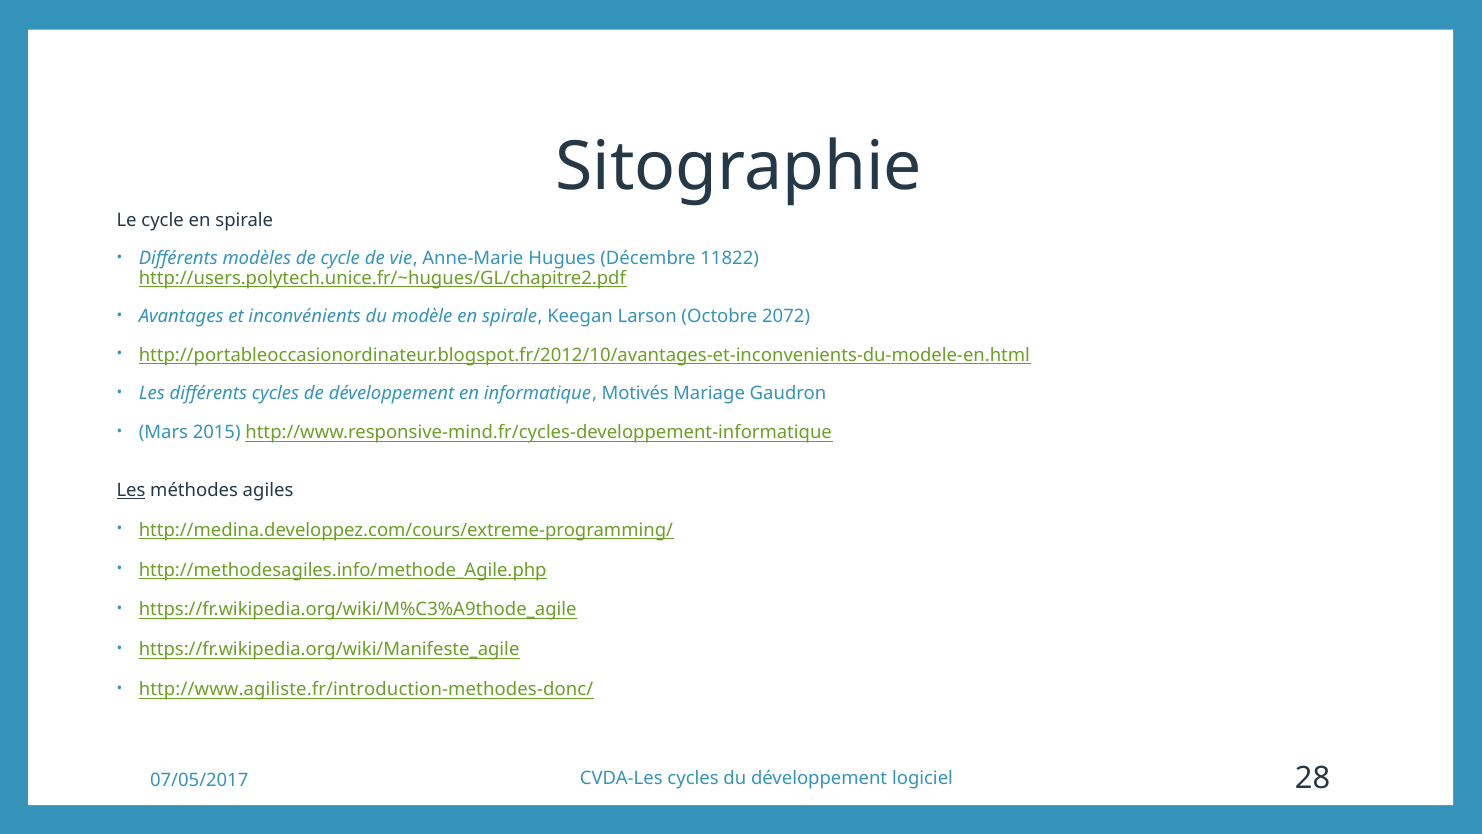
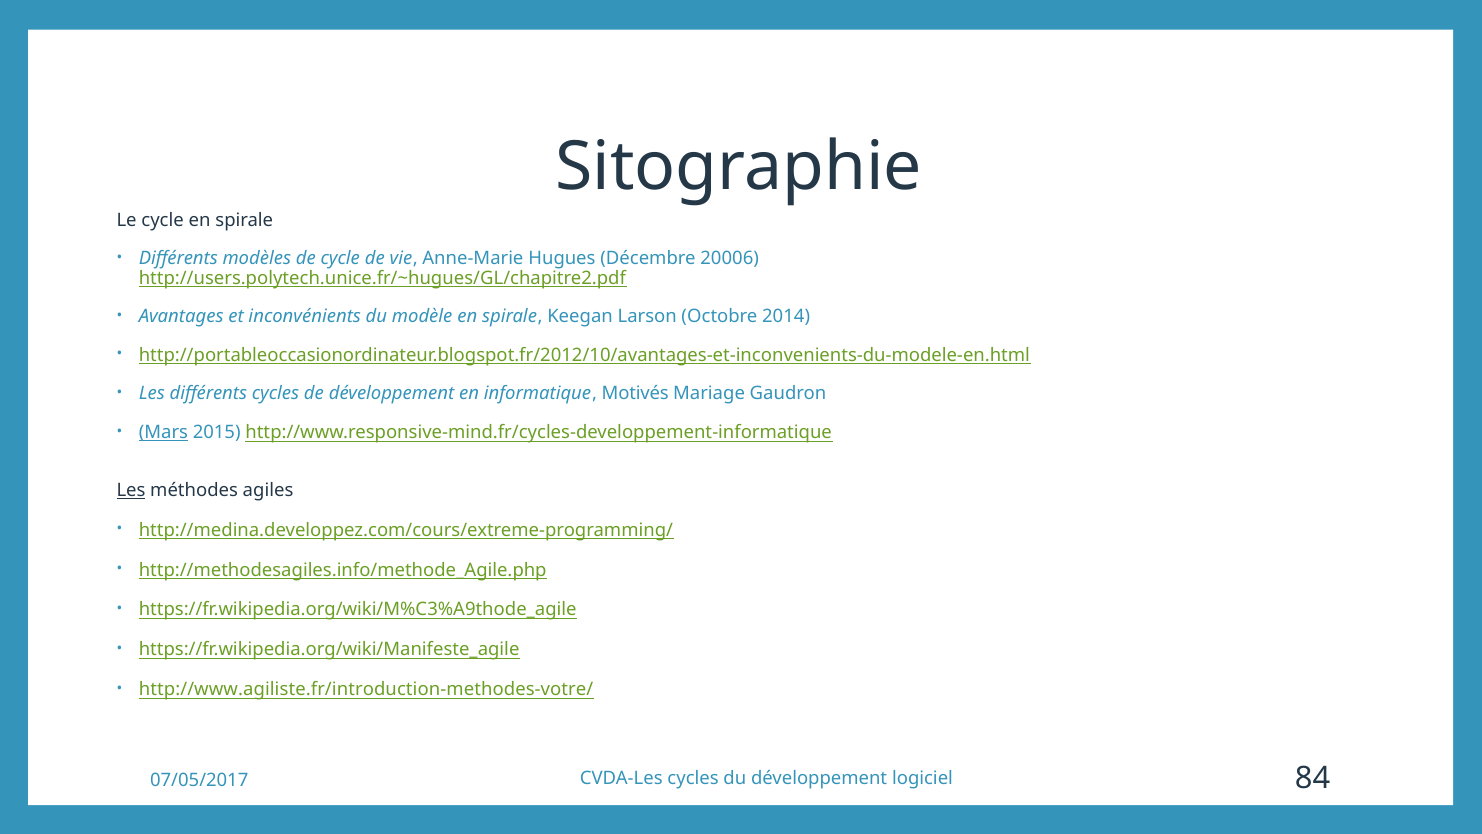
11822: 11822 -> 20006 (730, 258)
2072: 2072 -> 2014 (786, 316)
Mars underline: none -> present (163, 433)
http://www.agiliste.fr/introduction-methodes-donc/: http://www.agiliste.fr/introduction-methodes-donc/ -> http://www.agiliste.fr/introduction-methodes-votre/ (366, 689)
28: 28 -> 84 (1313, 778)
